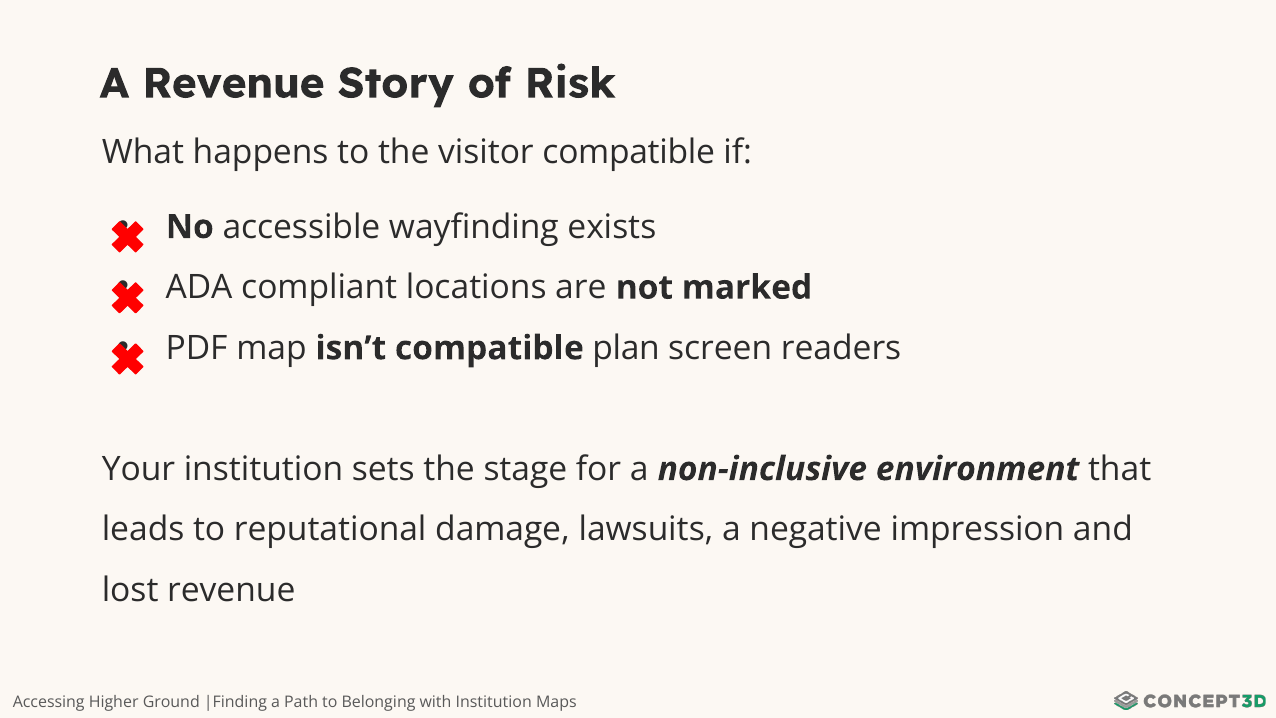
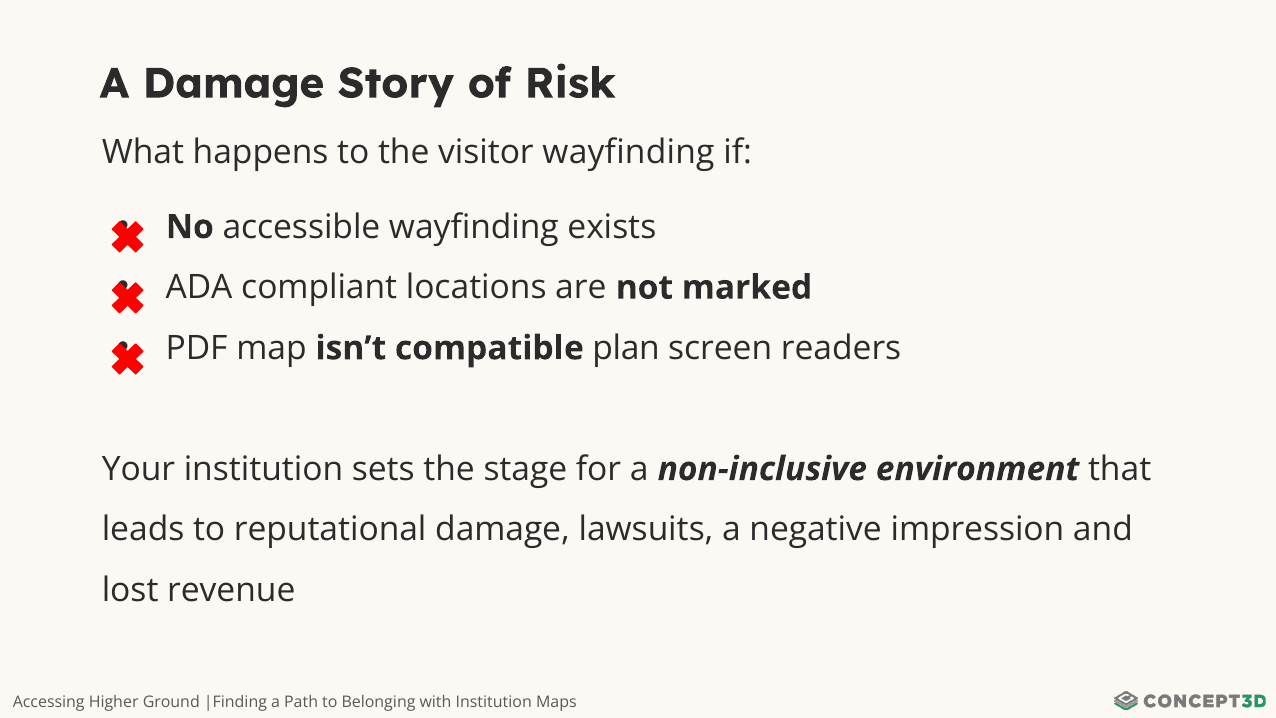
A Revenue: Revenue -> Damage (233, 84)
visitor compatible: compatible -> wayfinding (628, 152)
